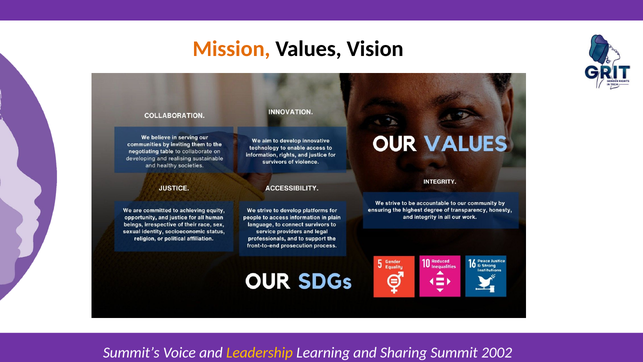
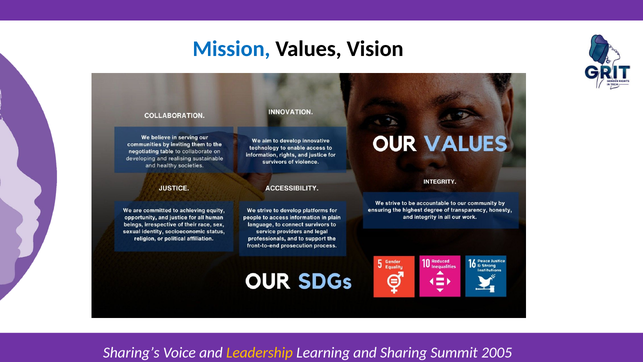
Mission colour: orange -> blue (231, 49)
Summit’s: Summit’s -> Sharing’s (131, 352)
2002: 2002 -> 2005 (497, 352)
